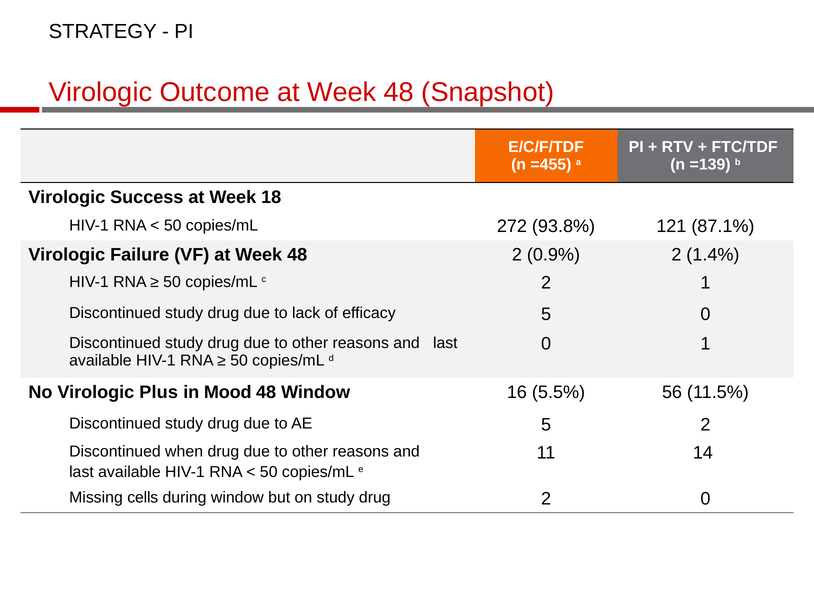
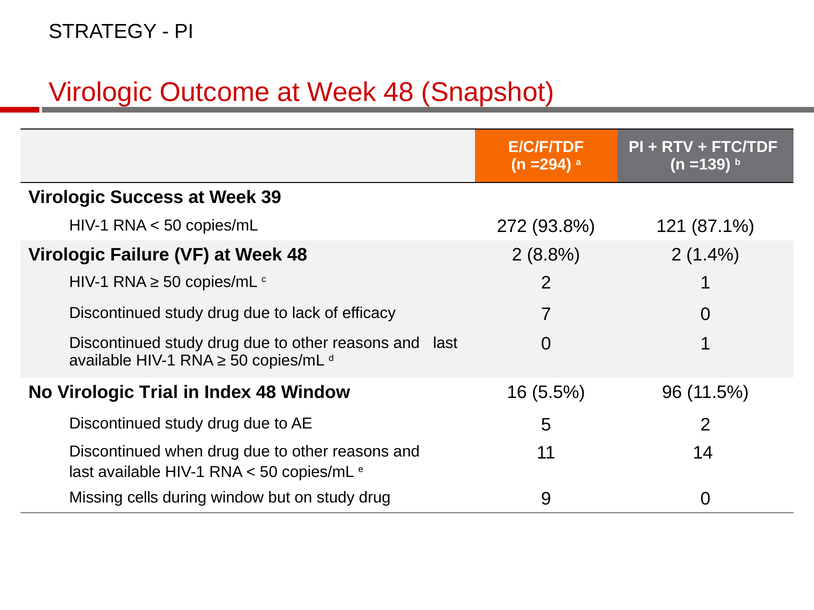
=455: =455 -> =294 (551, 165)
18: 18 -> 39 (271, 198)
0.9%: 0.9% -> 8.8% (553, 255)
efficacy 5: 5 -> 7 (546, 314)
Plus: Plus -> Trial (159, 392)
Mood: Mood -> Index (228, 392)
56: 56 -> 96 (672, 392)
drug 2: 2 -> 9 (546, 499)
